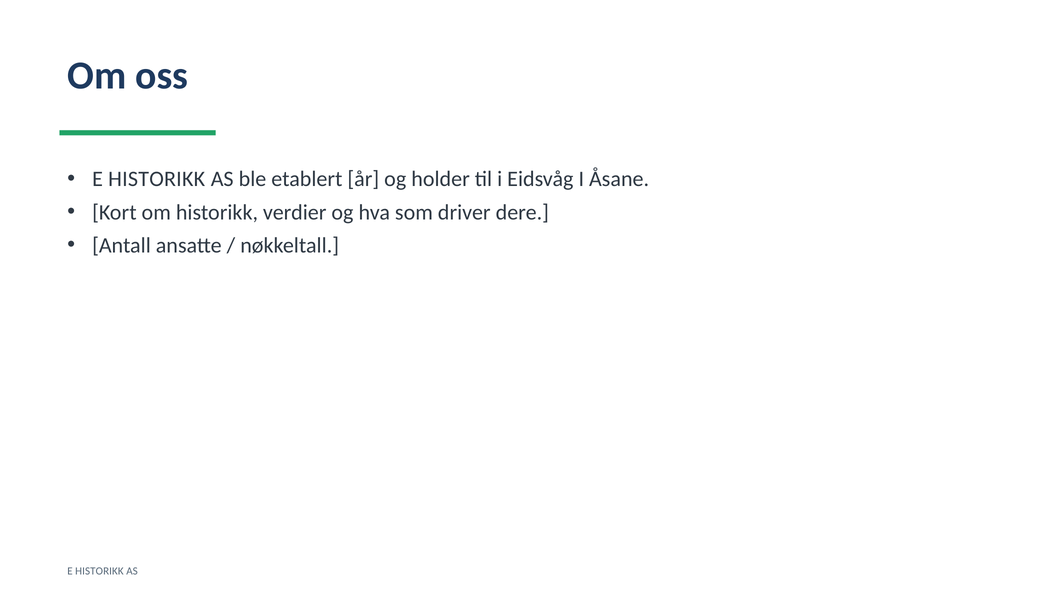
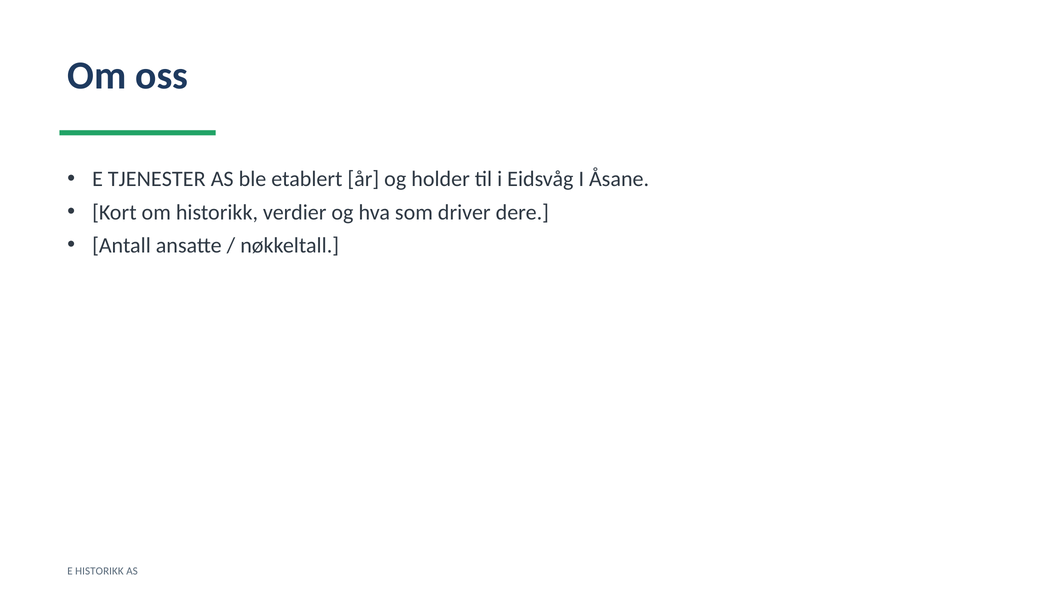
HISTORIKK: HISTORIKK -> TJENESTER (157, 179)
